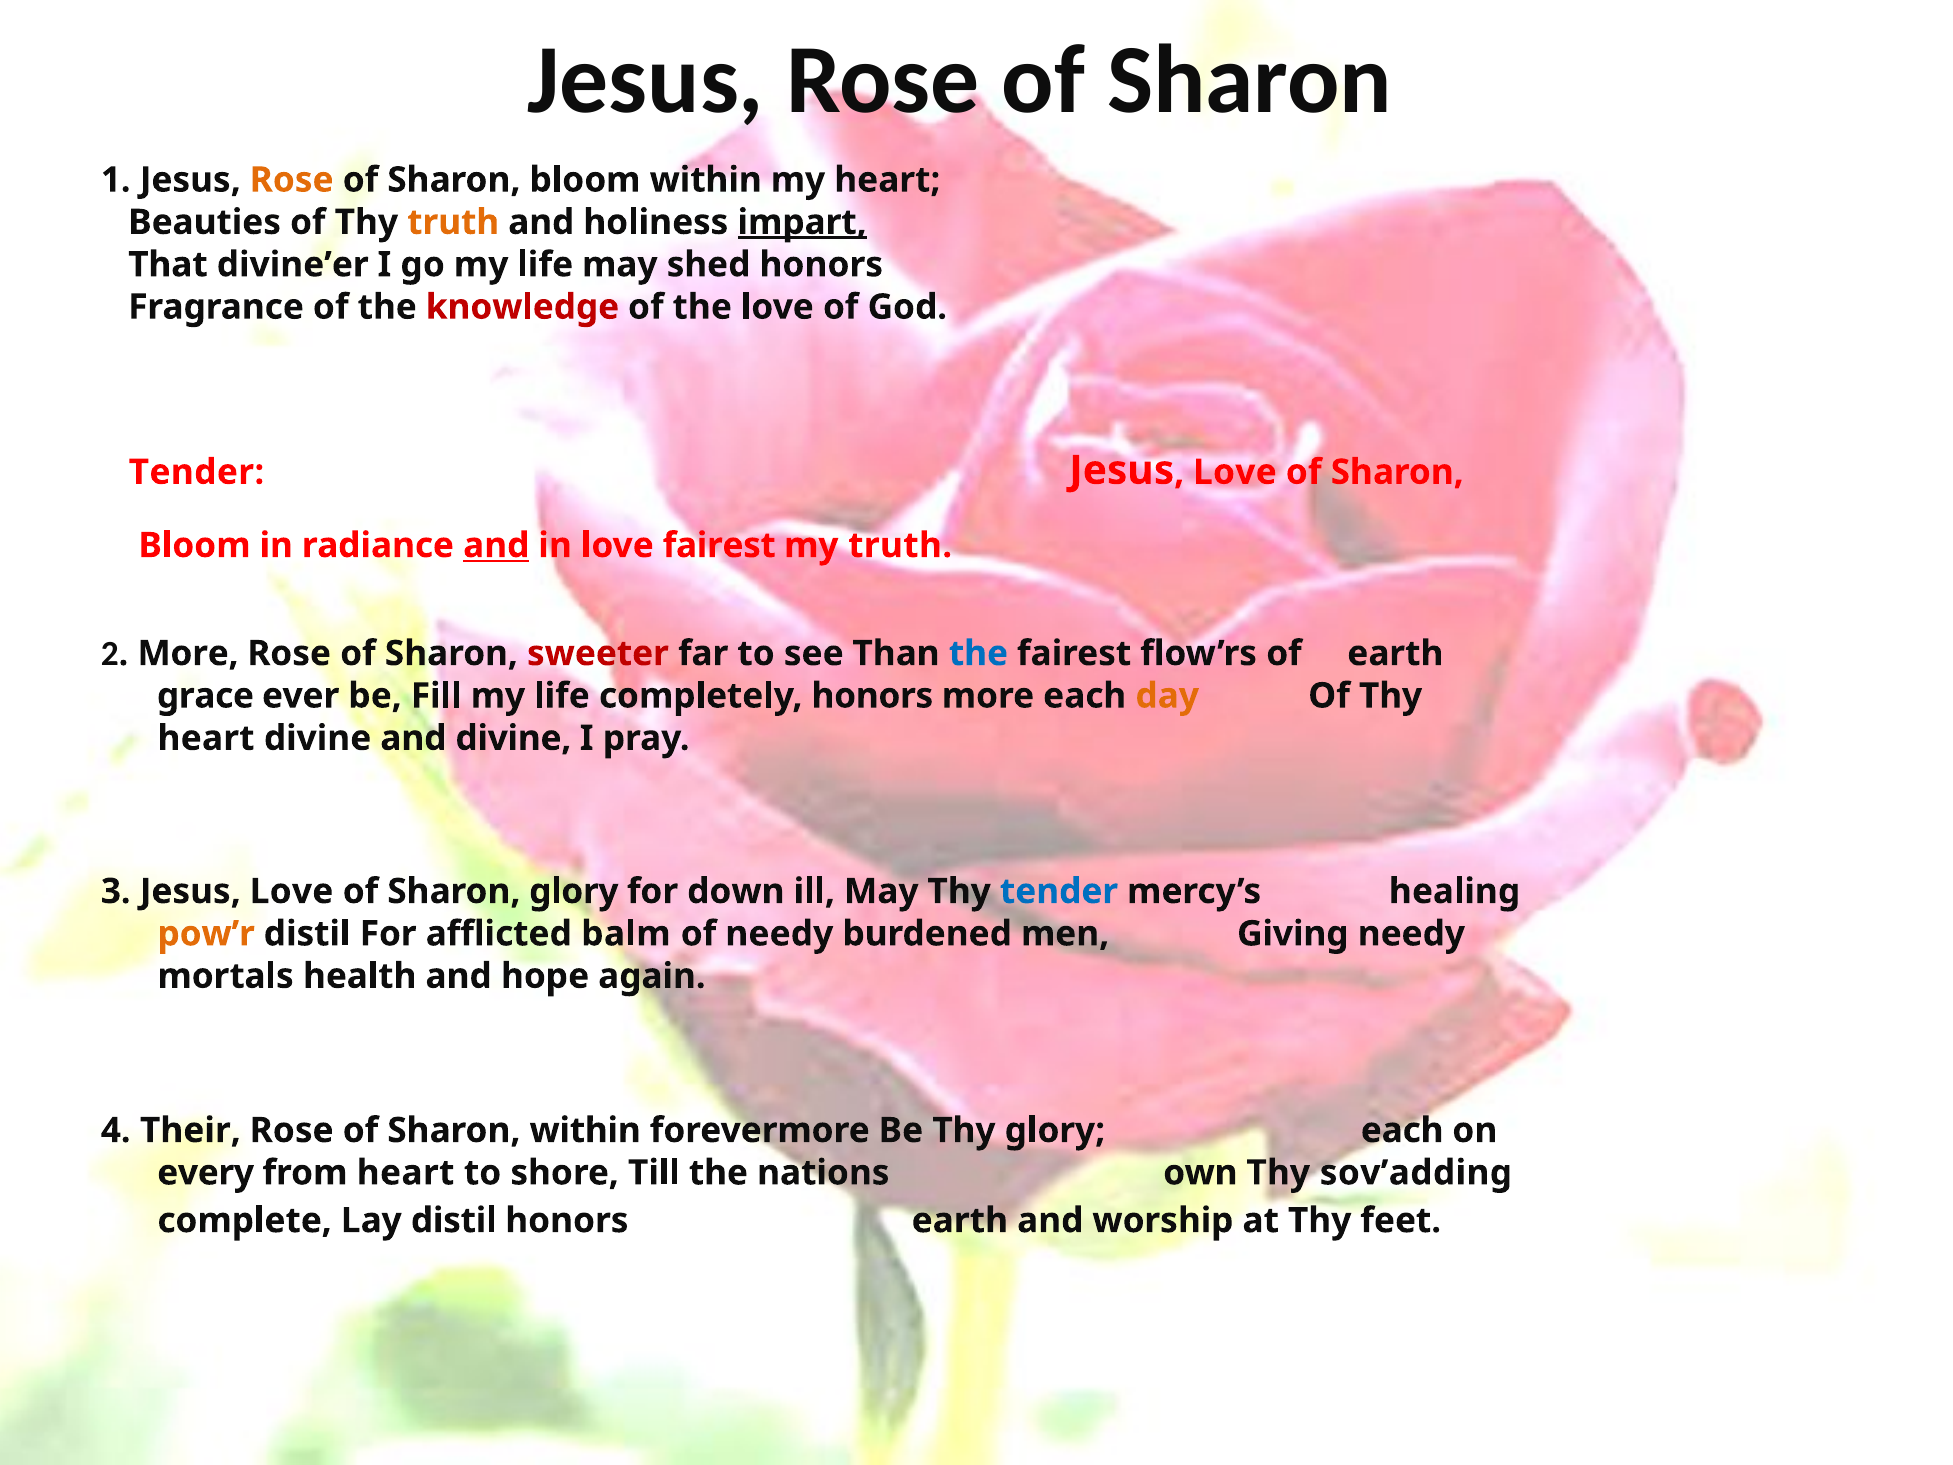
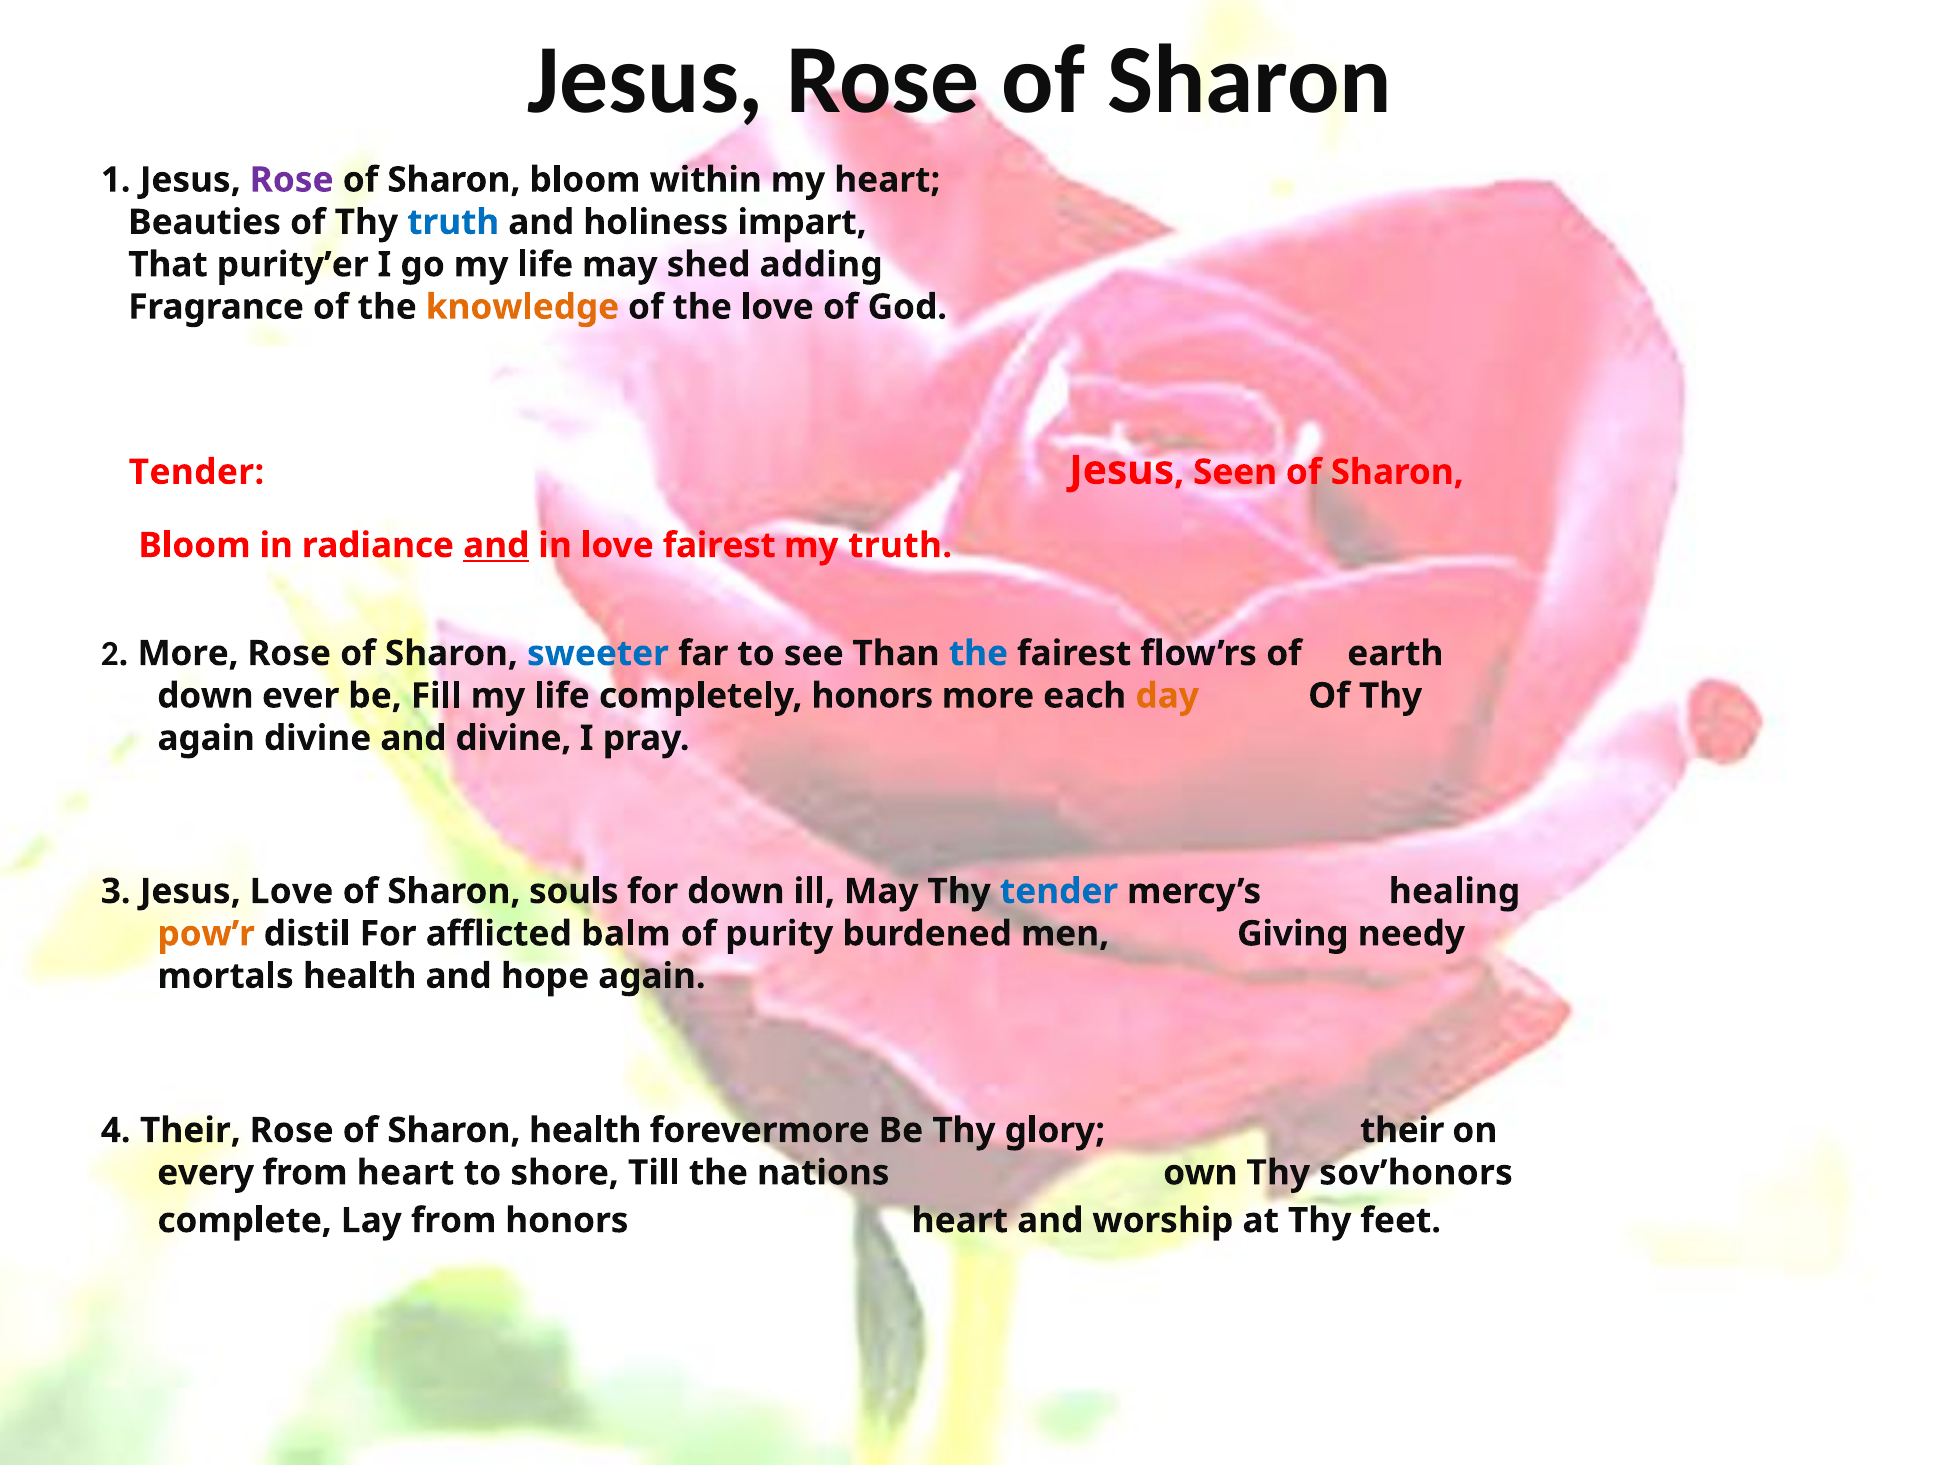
Rose colour: orange -> purple (292, 180)
truth colour: orange -> blue (453, 222)
impart underline: present -> none (802, 222)
divine’er: divine’er -> purity’er (293, 265)
shed honors: honors -> adding (821, 265)
knowledge colour: red -> orange (522, 307)
Love: Love -> Seen (1235, 472)
sweeter colour: red -> blue (598, 653)
grace: grace -> down (205, 696)
heart: heart -> again (206, 738)
Sharon glory: glory -> souls (574, 891)
of needy: needy -> purity (779, 934)
Sharon within: within -> health (585, 1130)
glory each: each -> their (1402, 1130)
sov’adding: sov’adding -> sov’honors (1416, 1173)
Lay distil: distil -> from (454, 1220)
honors earth: earth -> heart (960, 1220)
